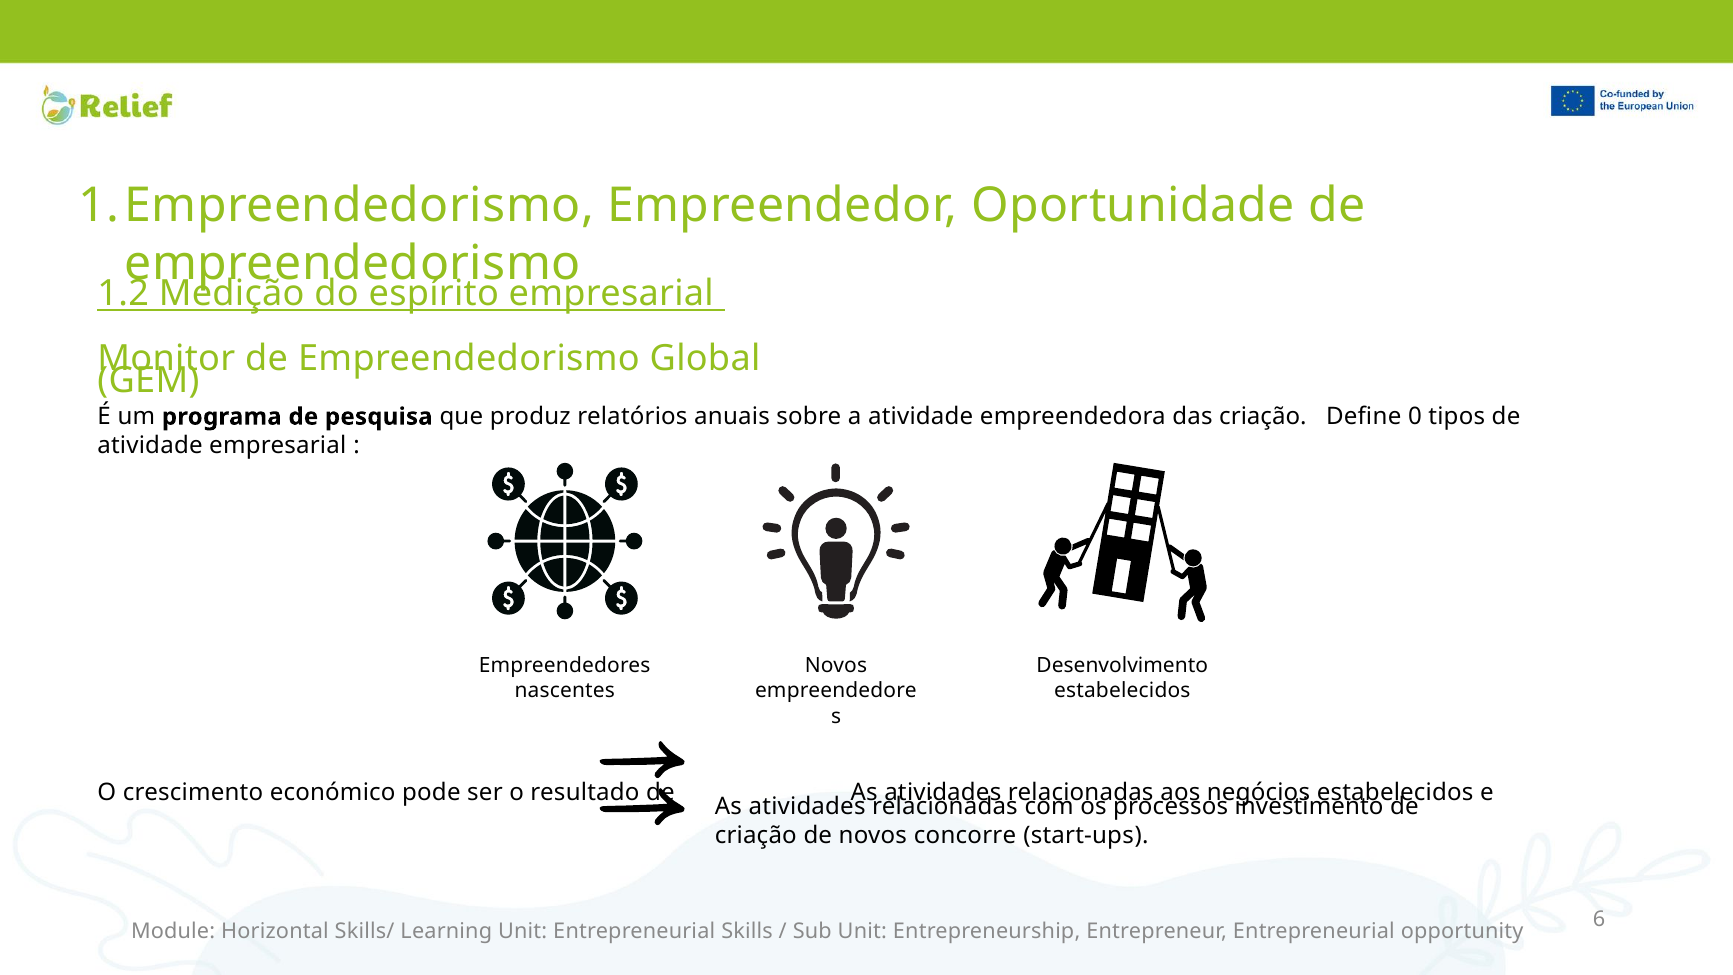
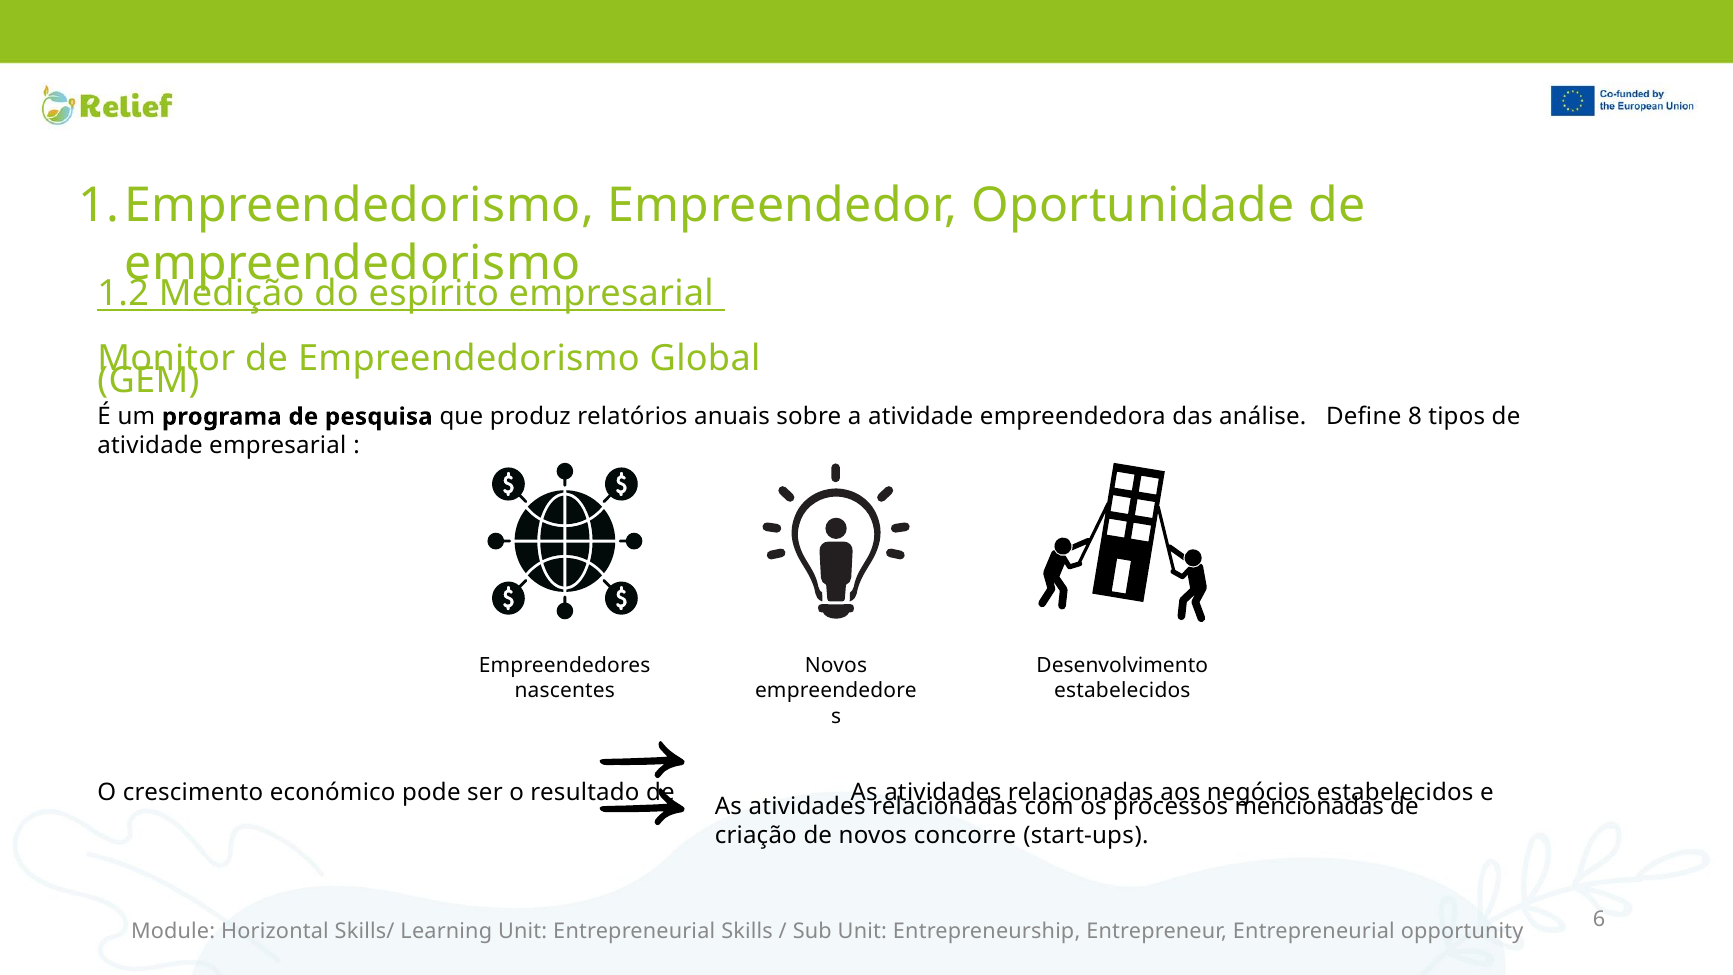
das criação: criação -> análise (1263, 417)
0: 0 -> 8 (1415, 417)
investimento: investimento -> mencionadas (1309, 807)
